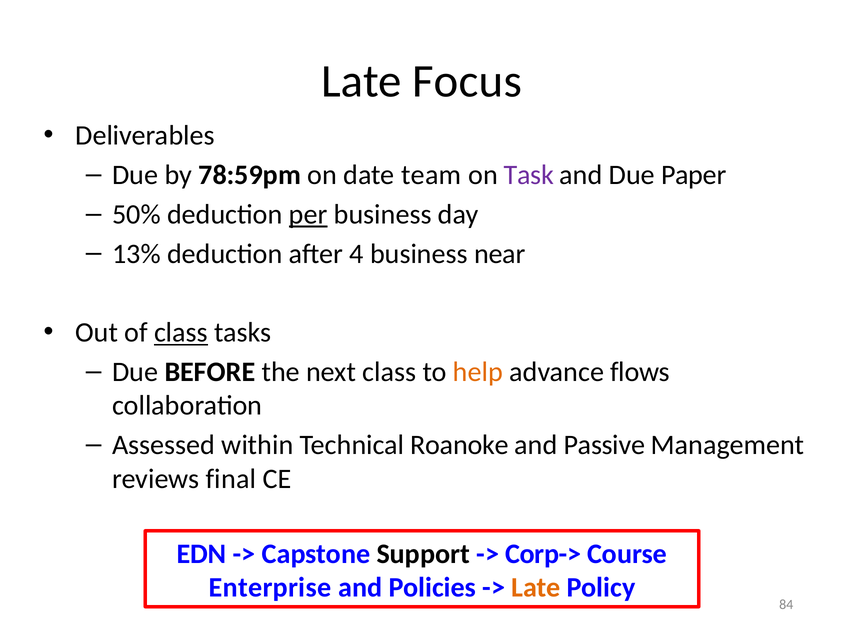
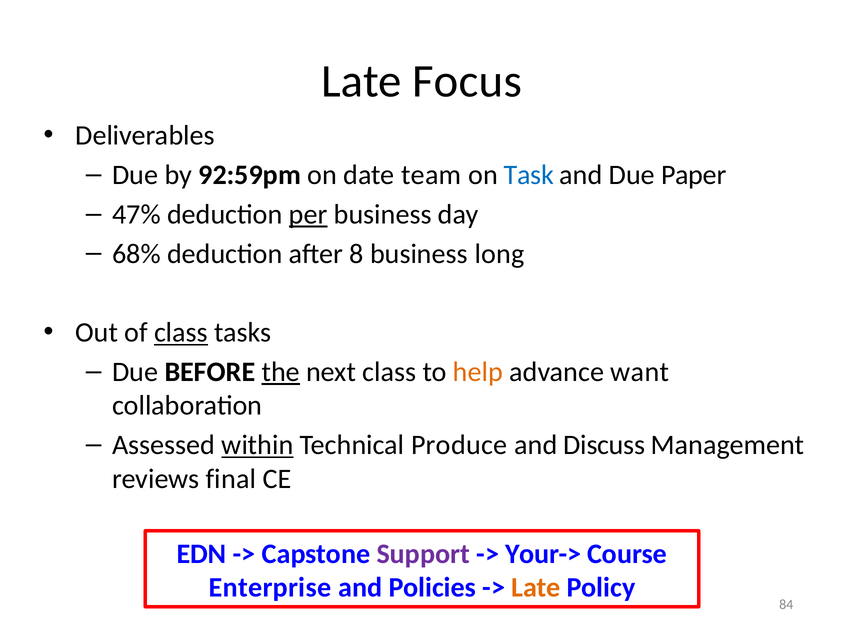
78:59pm: 78:59pm -> 92:59pm (250, 175)
Task colour: purple -> blue (529, 175)
50%: 50% -> 47% (136, 214)
13%: 13% -> 68% (136, 254)
4: 4 -> 8 (357, 254)
near: near -> long (500, 254)
the underline: none -> present (281, 372)
flows: flows -> want (640, 372)
within underline: none -> present (257, 445)
Roanoke: Roanoke -> Produce (459, 445)
Passive: Passive -> Discuss (604, 445)
Support colour: black -> purple (423, 554)
Corp->: Corp-> -> Your-> (543, 554)
